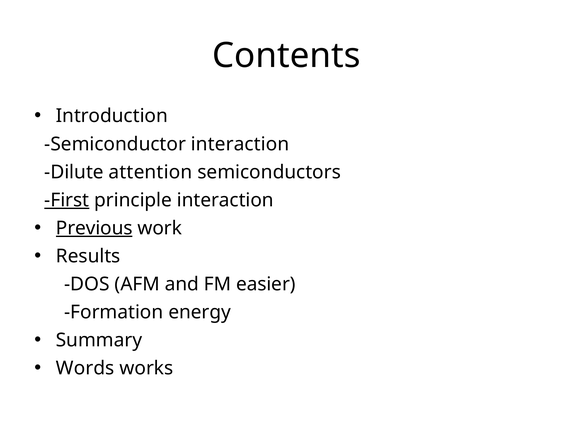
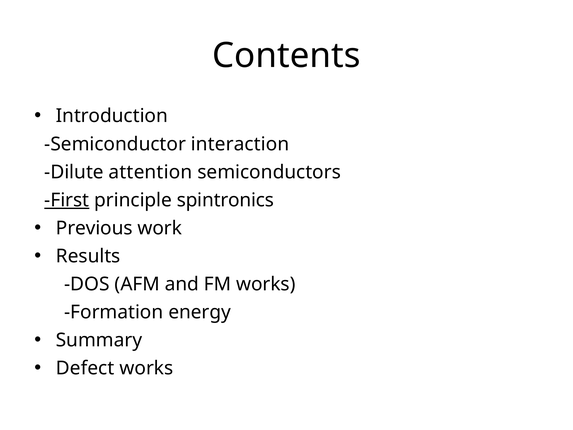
principle interaction: interaction -> spintronics (225, 200)
Previous underline: present -> none (94, 228)
FM easier: easier -> works (266, 284)
Words: Words -> Defect (85, 368)
